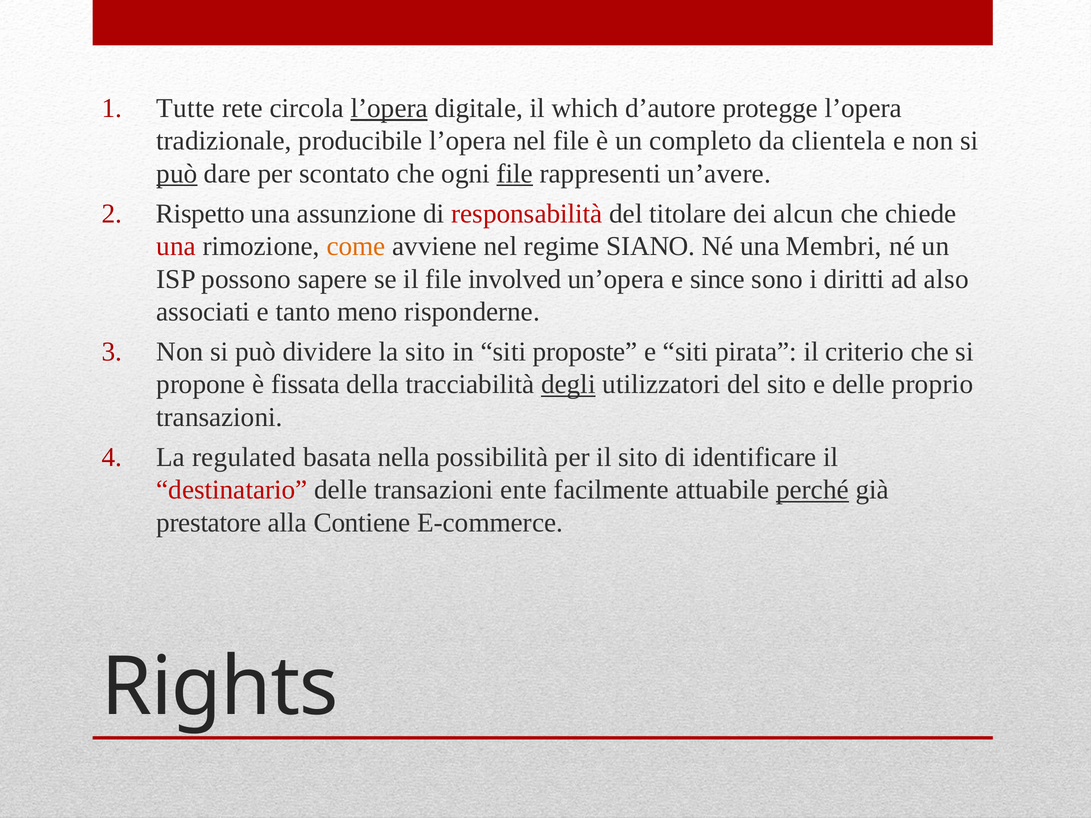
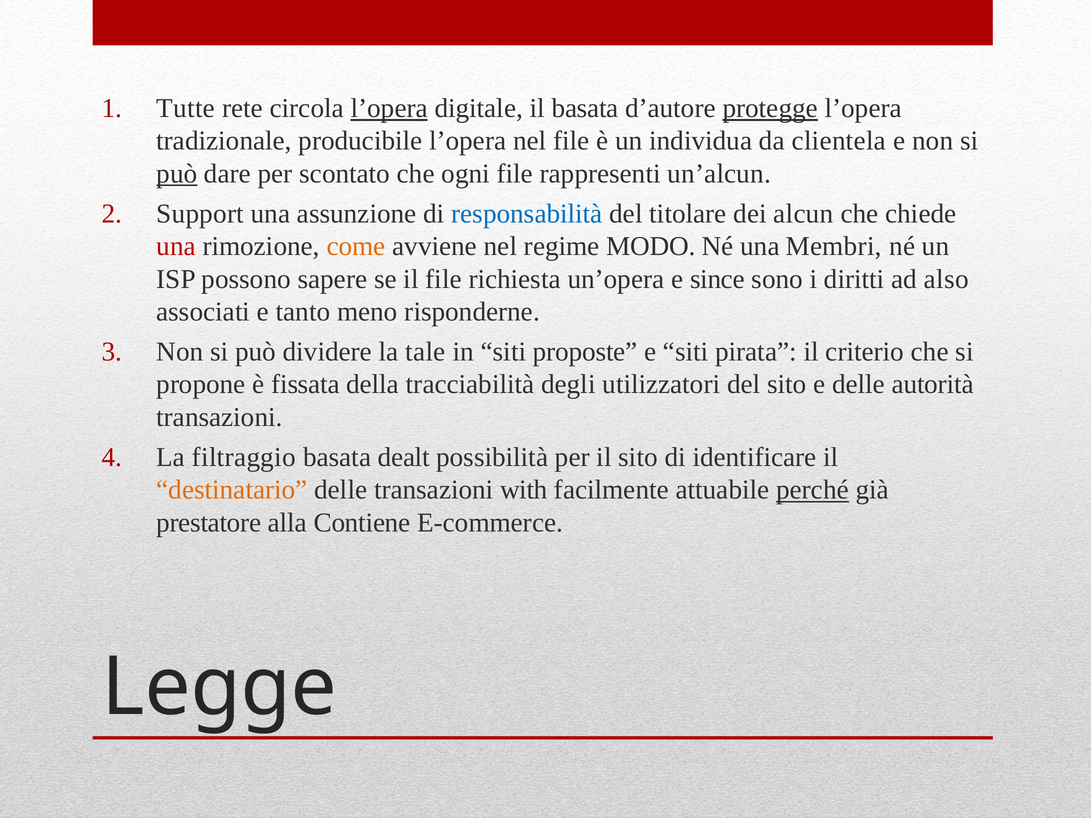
il which: which -> basata (585, 108)
protegge underline: none -> present (770, 108)
completo: completo -> individua (701, 141)
file underline: present -> none (515, 174)
un’avere: un’avere -> un’alcun (719, 174)
Rispetto: Rispetto -> Support (200, 214)
responsabilità colour: red -> blue (527, 214)
SIANO: SIANO -> MODO (651, 246)
involved: involved -> richiesta (515, 279)
la sito: sito -> tale (425, 352)
degli underline: present -> none (568, 385)
proprio: proprio -> autorità (933, 385)
regulated: regulated -> filtraggio (244, 457)
nella: nella -> dealt (404, 457)
destinatario colour: red -> orange (232, 490)
ente: ente -> with (524, 490)
Rights: Rights -> Legge (219, 688)
